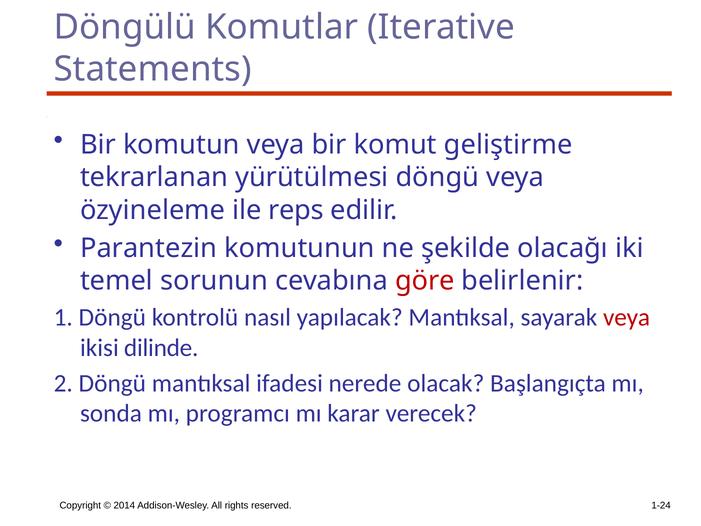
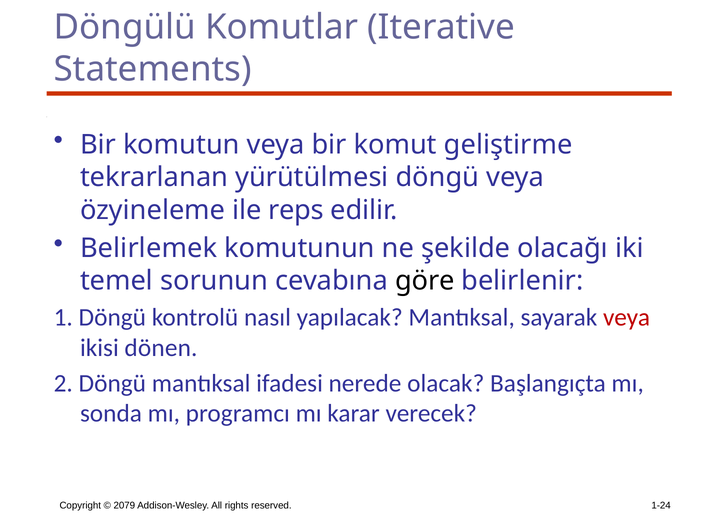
Parantezin: Parantezin -> Belirlemek (149, 248)
göre colour: red -> black (425, 281)
dilinde: dilinde -> dönen (161, 348)
2014: 2014 -> 2079 (124, 505)
